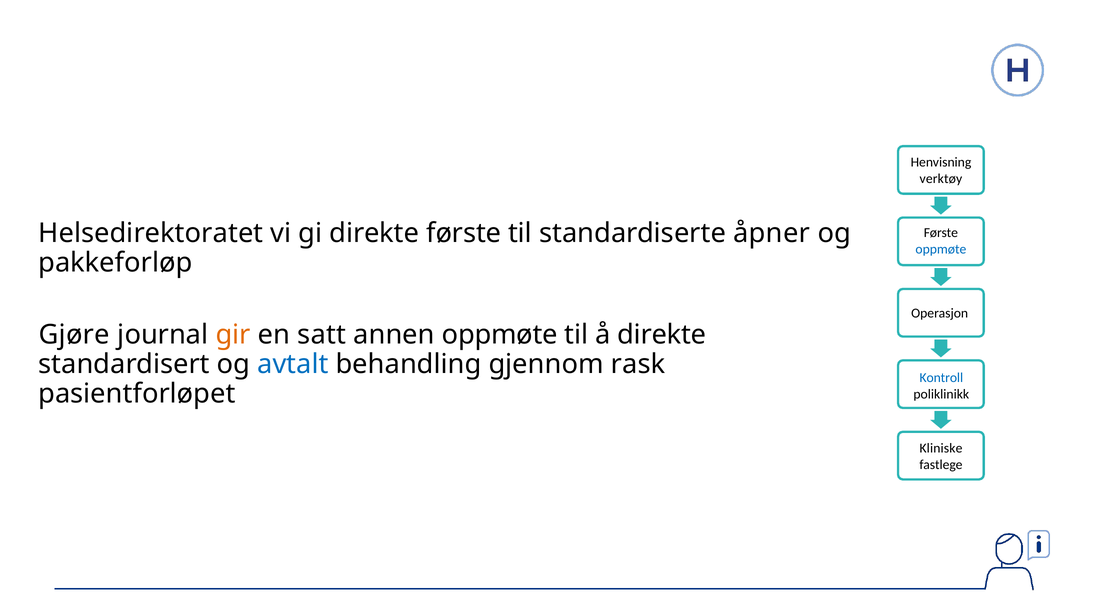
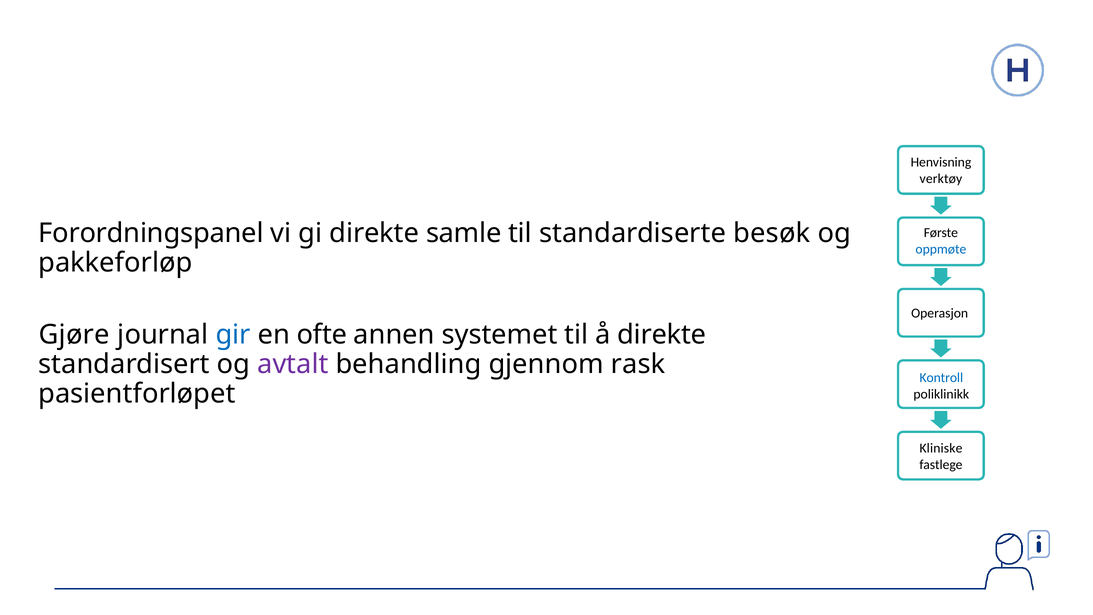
Helsedirektoratet: Helsedirektoratet -> Forordningspanel (151, 233)
direkte første: første -> samle (464, 233)
åpner: åpner -> besøk (772, 233)
gir colour: orange -> blue (233, 335)
satt: satt -> ofte (322, 335)
annen oppmøte: oppmøte -> systemet (500, 335)
avtalt colour: blue -> purple (293, 364)
